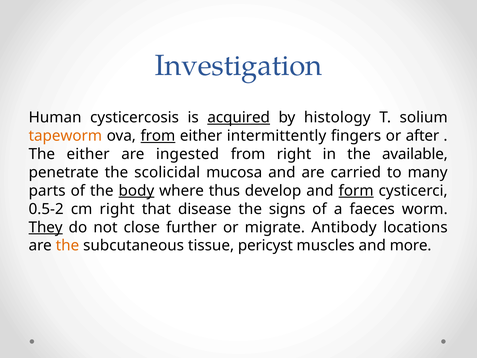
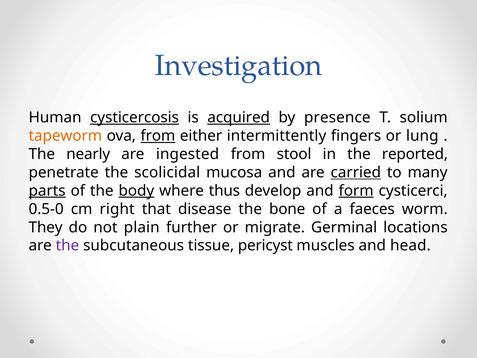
cysticercosis underline: none -> present (135, 118)
histology: histology -> presence (337, 118)
after: after -> lung (422, 136)
The either: either -> nearly (88, 154)
from right: right -> stool (294, 154)
available: available -> reported (415, 154)
carried underline: none -> present (356, 172)
parts underline: none -> present (47, 191)
0.5-2: 0.5-2 -> 0.5-0 (46, 209)
signs: signs -> bone (287, 209)
They underline: present -> none (46, 227)
close: close -> plain (142, 227)
Antibody: Antibody -> Germinal (344, 227)
the colour: orange -> purple (67, 245)
more: more -> head (410, 245)
